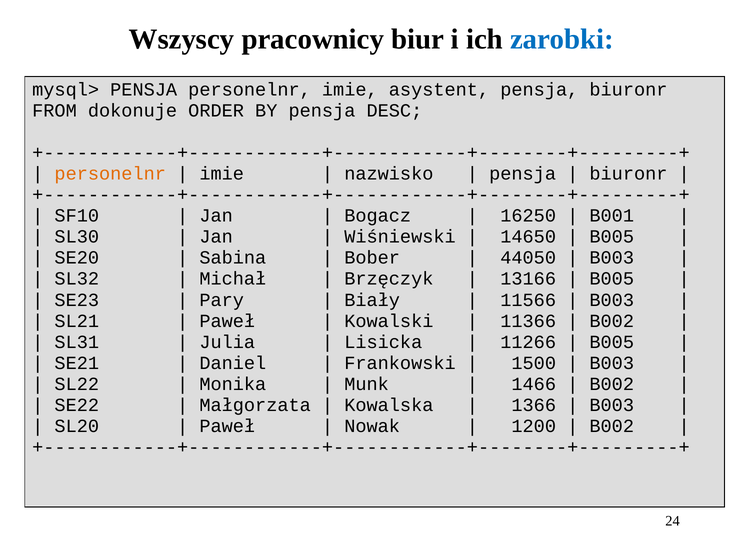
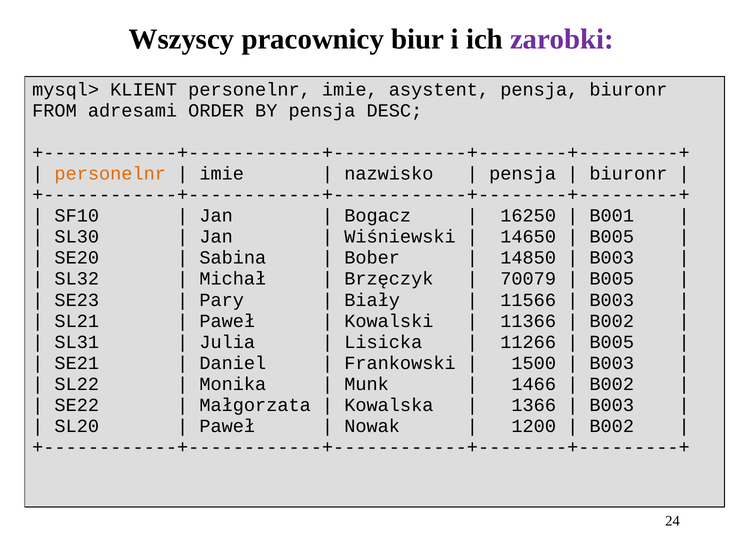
zarobki colour: blue -> purple (562, 39)
mysql> PENSJA: PENSJA -> KLIENT (144, 89)
dokonuje: dokonuje -> adresami (133, 110)
44050: 44050 -> 14850 (528, 258)
13166: 13166 -> 70079 (528, 279)
